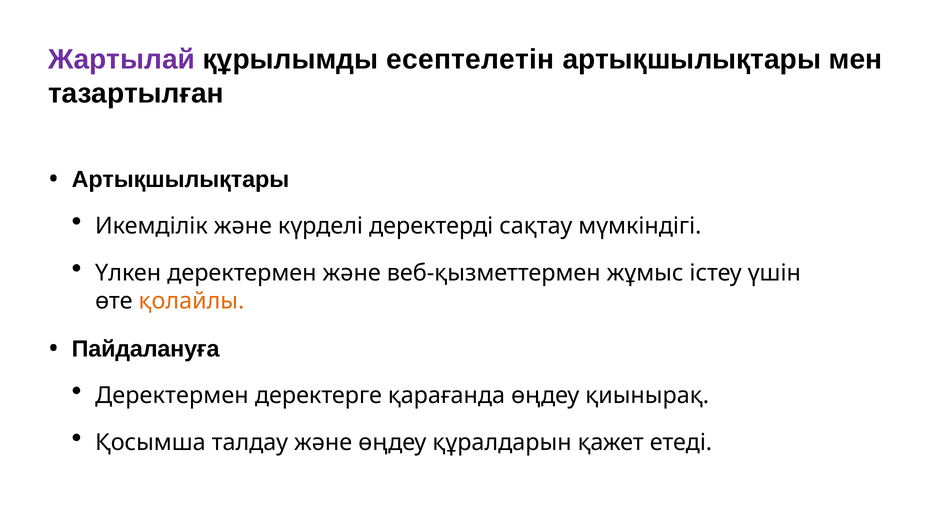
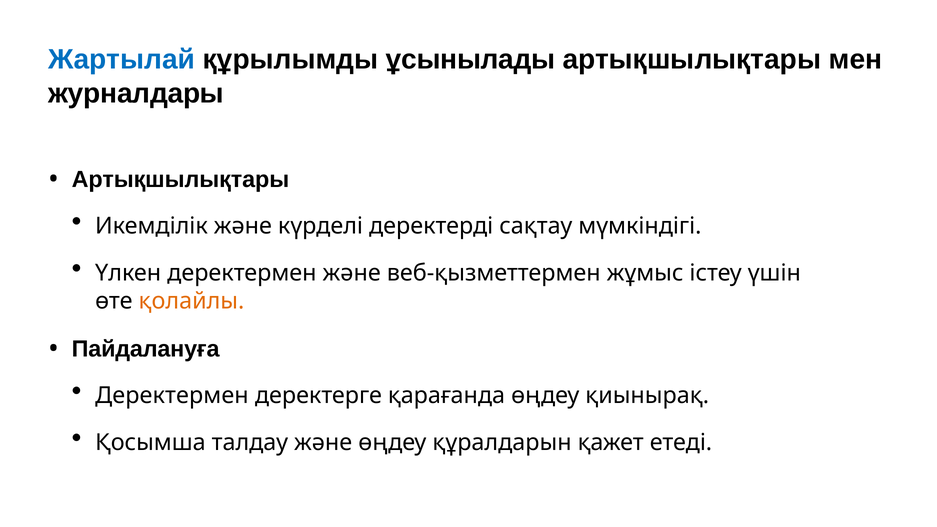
Жартылай colour: purple -> blue (122, 60)
есептелетін: есептелетін -> ұсынылады (471, 60)
тазартылған: тазартылған -> журналдары (136, 93)
